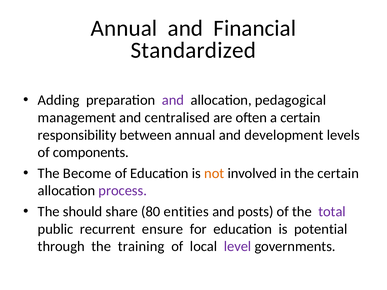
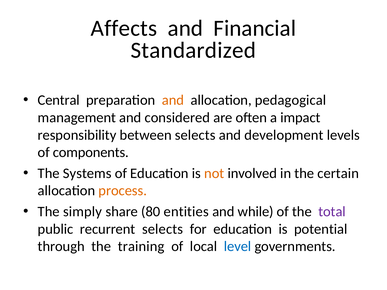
Annual: Annual -> Affects (124, 28)
Adding: Adding -> Central (59, 100)
and colour: purple -> orange (173, 100)
centralised: centralised -> considered (177, 118)
a certain: certain -> impact (300, 118)
between annual: annual -> selects (195, 135)
Become: Become -> Systems (87, 173)
process colour: purple -> orange (123, 191)
should: should -> simply (83, 212)
posts: posts -> while (256, 212)
recurrent ensure: ensure -> selects (163, 229)
level colour: purple -> blue (238, 247)
